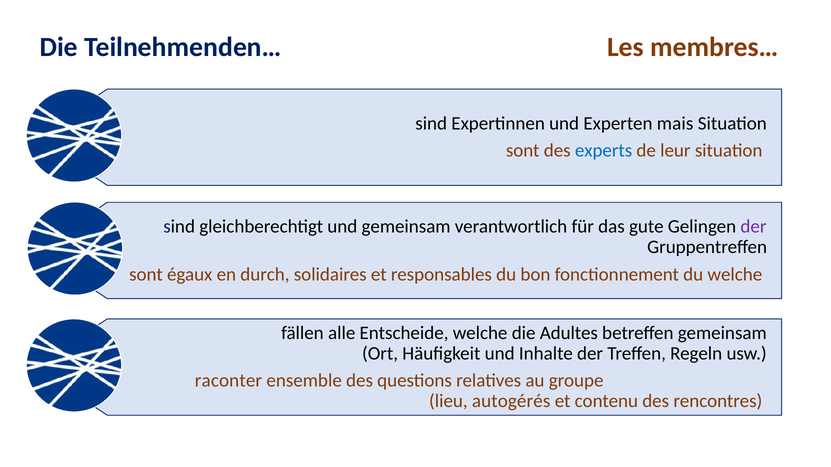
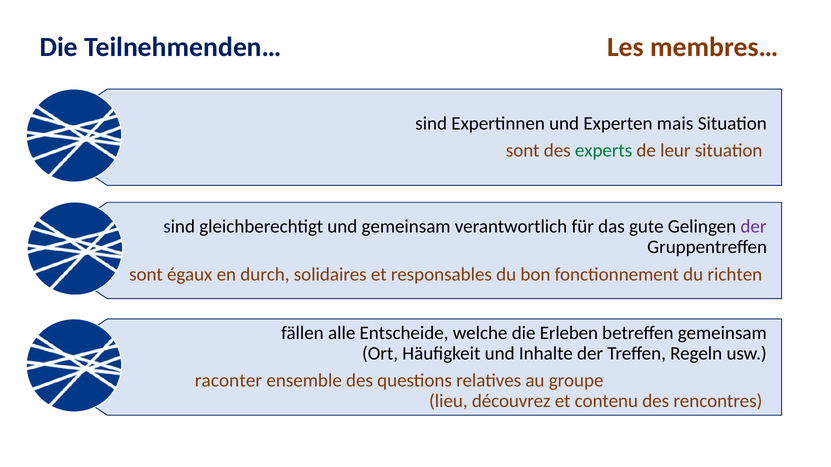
experts colour: blue -> green (604, 151)
du welche: welche -> richten (735, 274)
Adultes: Adultes -> Erleben (569, 333)
autogérés: autogérés -> découvrez (511, 401)
